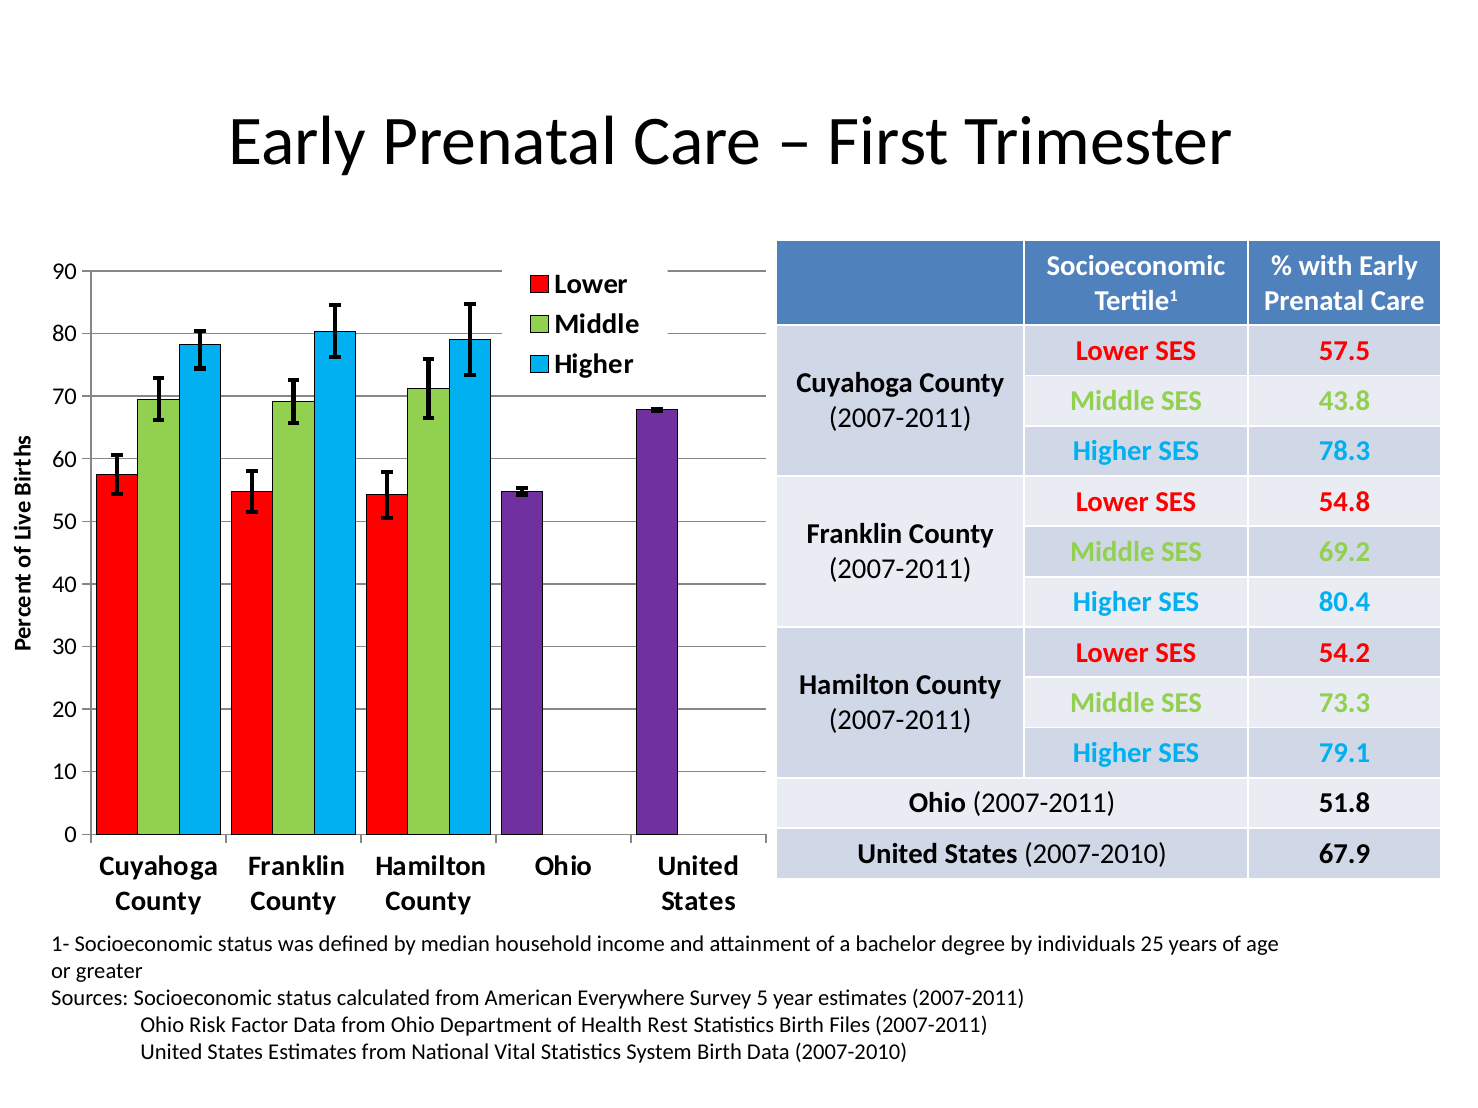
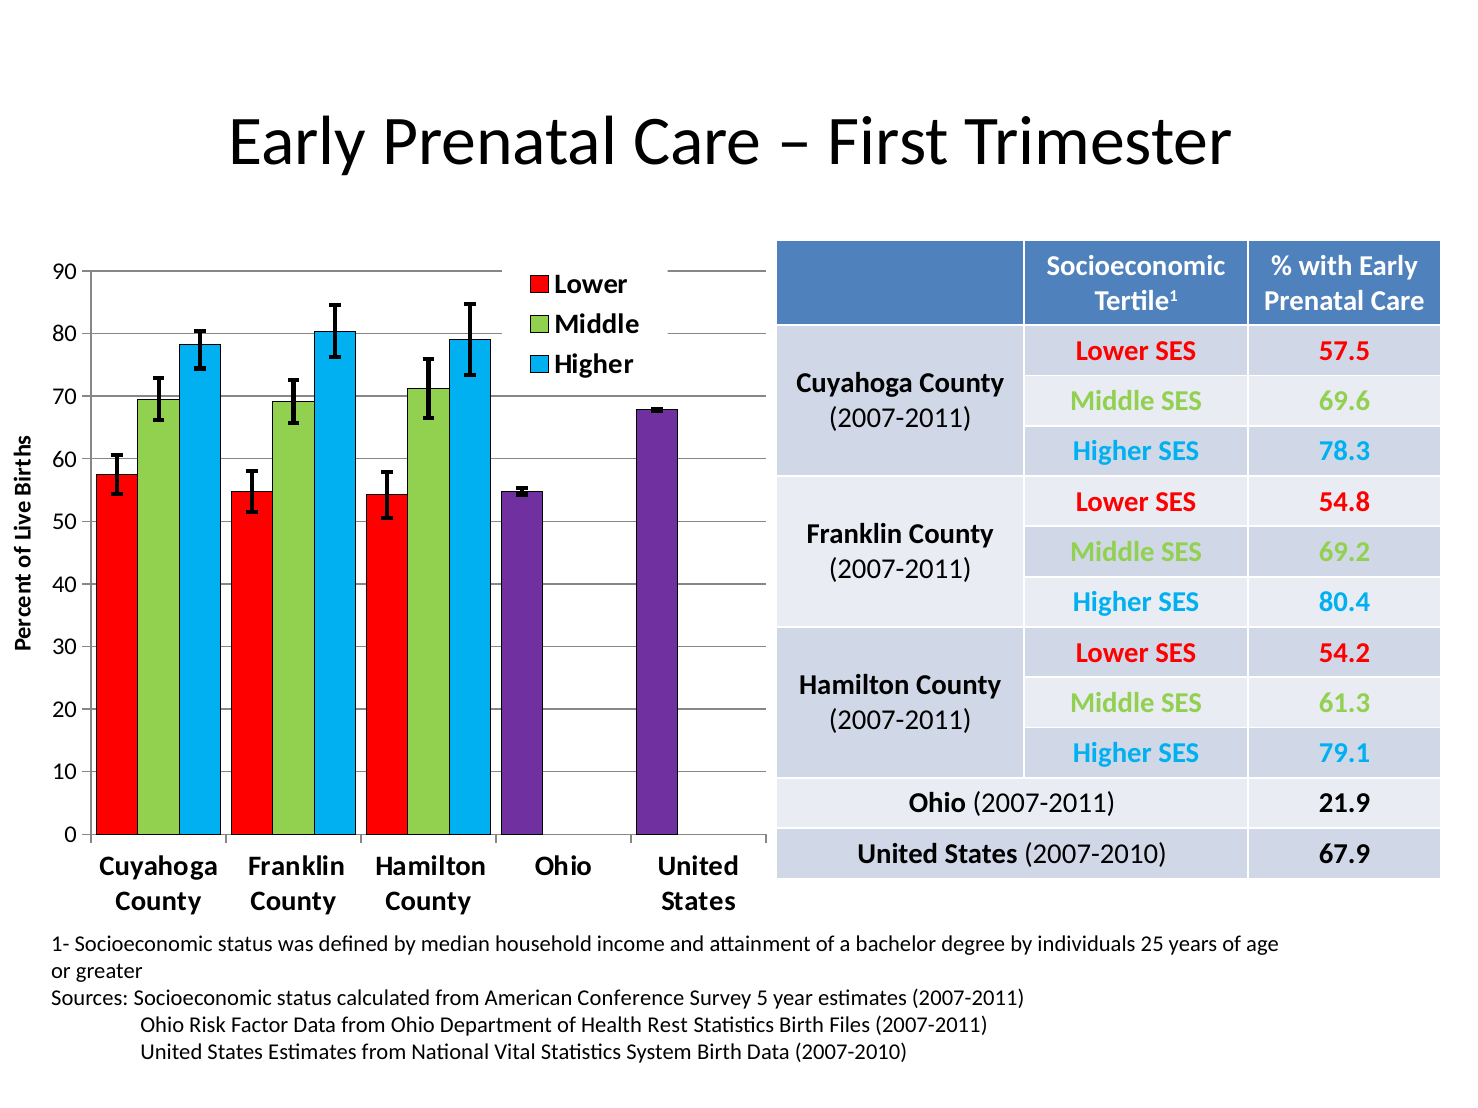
43.8: 43.8 -> 69.6 (1344, 401)
73.3: 73.3 -> 61.3 (1344, 703)
51.8: 51.8 -> 21.9 (1344, 804)
Everywhere: Everywhere -> Conference (631, 999)
